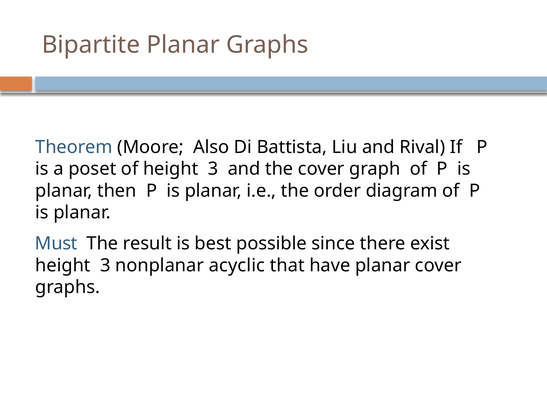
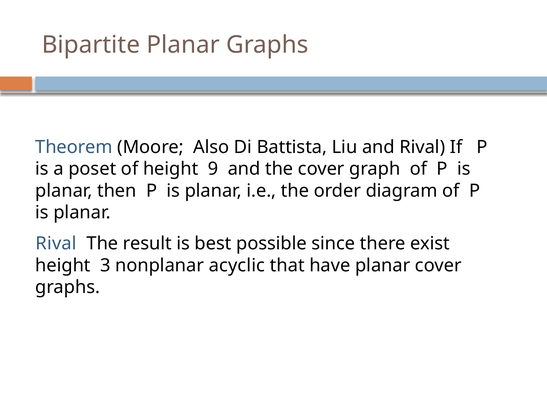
of height 3: 3 -> 9 (213, 169)
Must: Must -> Rival (56, 244)
